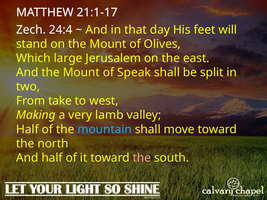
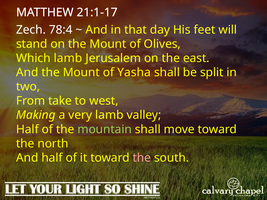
24:4: 24:4 -> 78:4 (61, 30)
Which large: large -> lamb (68, 58)
Speak: Speak -> Yasha (134, 72)
mountain colour: light blue -> light green (105, 129)
